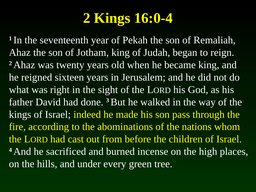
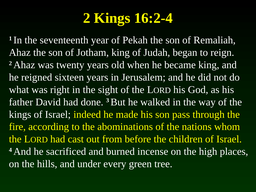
16:0-4: 16:0-4 -> 16:2-4 (153, 18)
